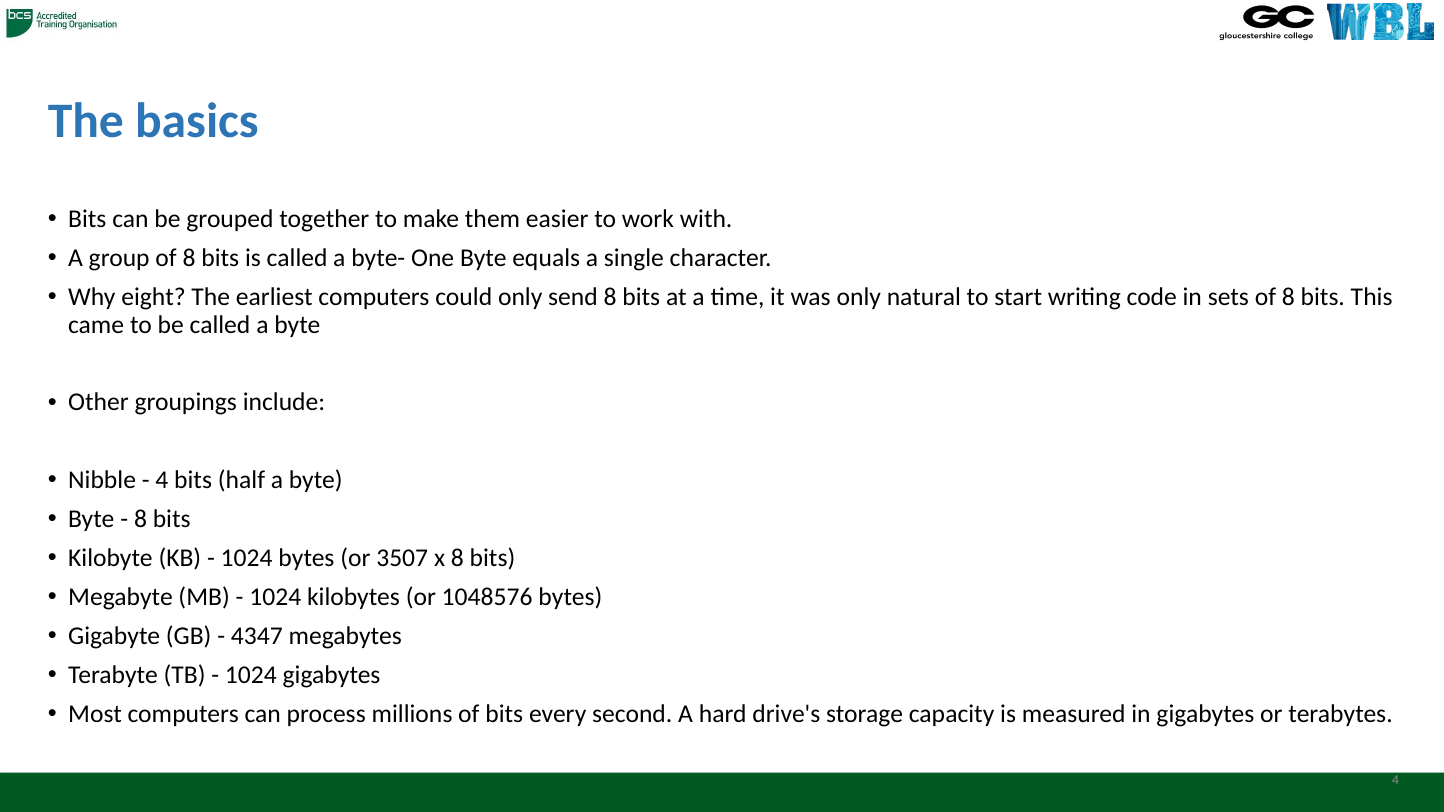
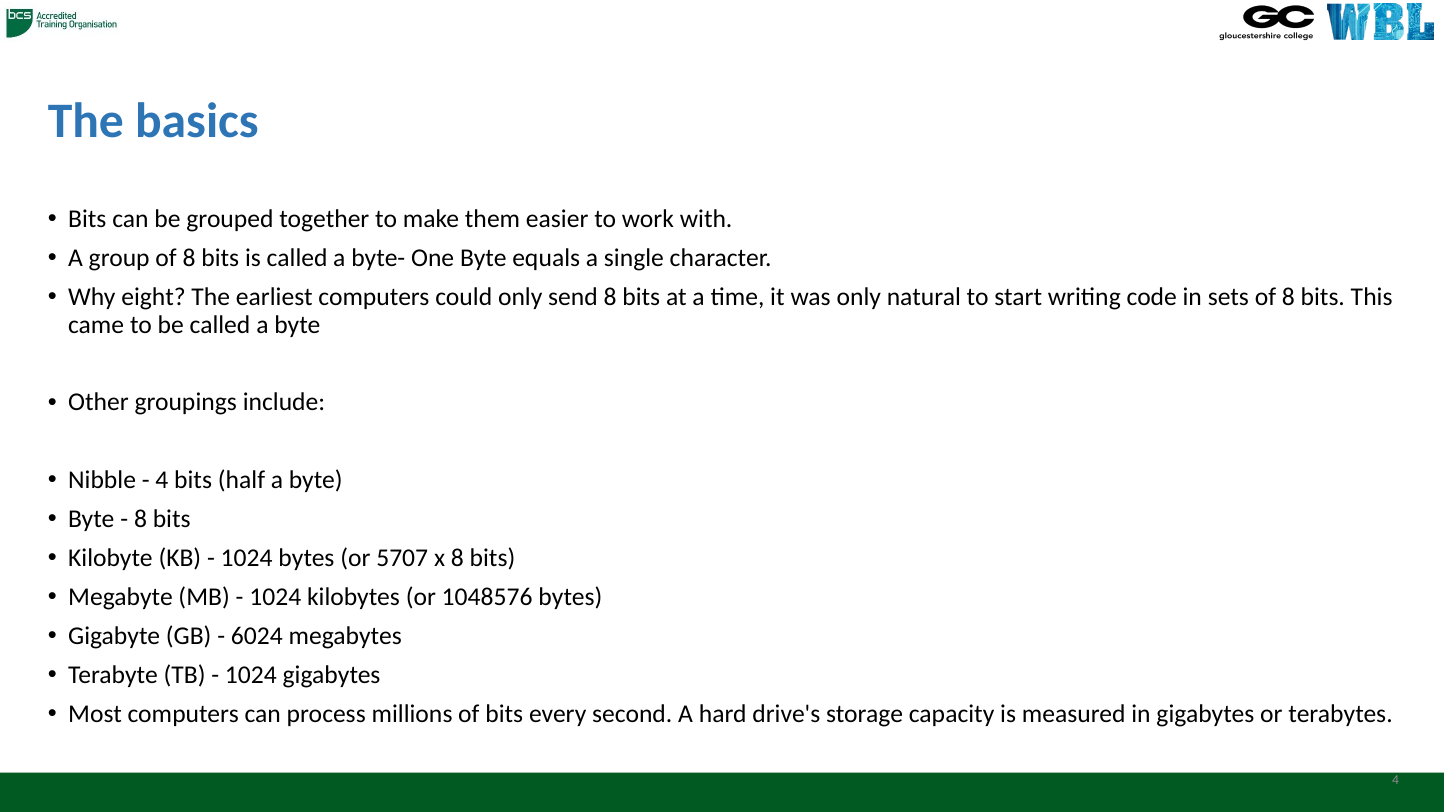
3507: 3507 -> 5707 (402, 558)
4347: 4347 -> 6024 (257, 636)
